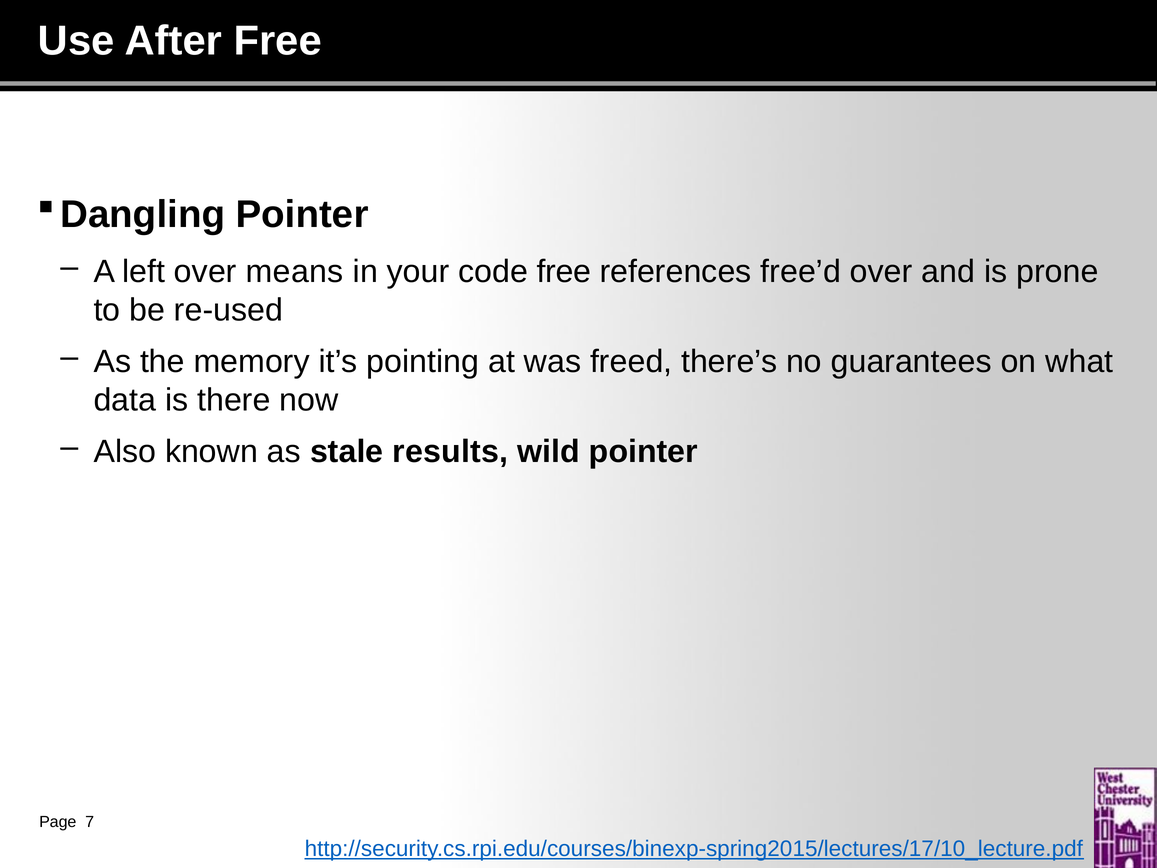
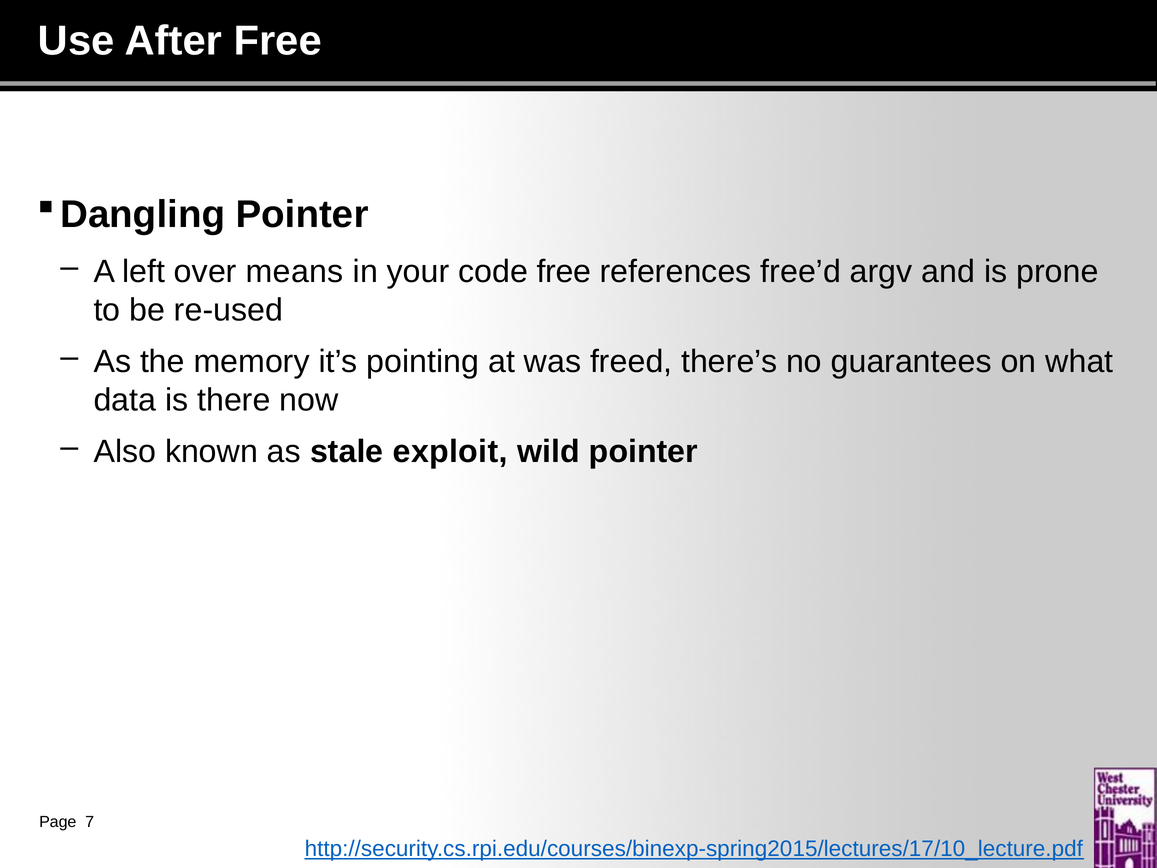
free’d over: over -> argv (881, 272)
results: results -> exploit (450, 452)
